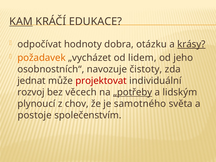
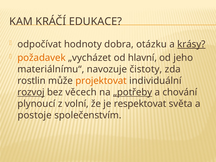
KAM underline: present -> none (21, 21)
lidem: lidem -> hlavní (142, 58)
osobnostních“: osobnostních“ -> materiálnímu“ (51, 69)
jednat: jednat -> rostlin (32, 81)
projektovat colour: red -> orange (101, 81)
rozvoj underline: none -> present (31, 92)
lidským: lidským -> chování (180, 92)
chov: chov -> volní (77, 104)
samotného: samotného -> respektovat (140, 104)
